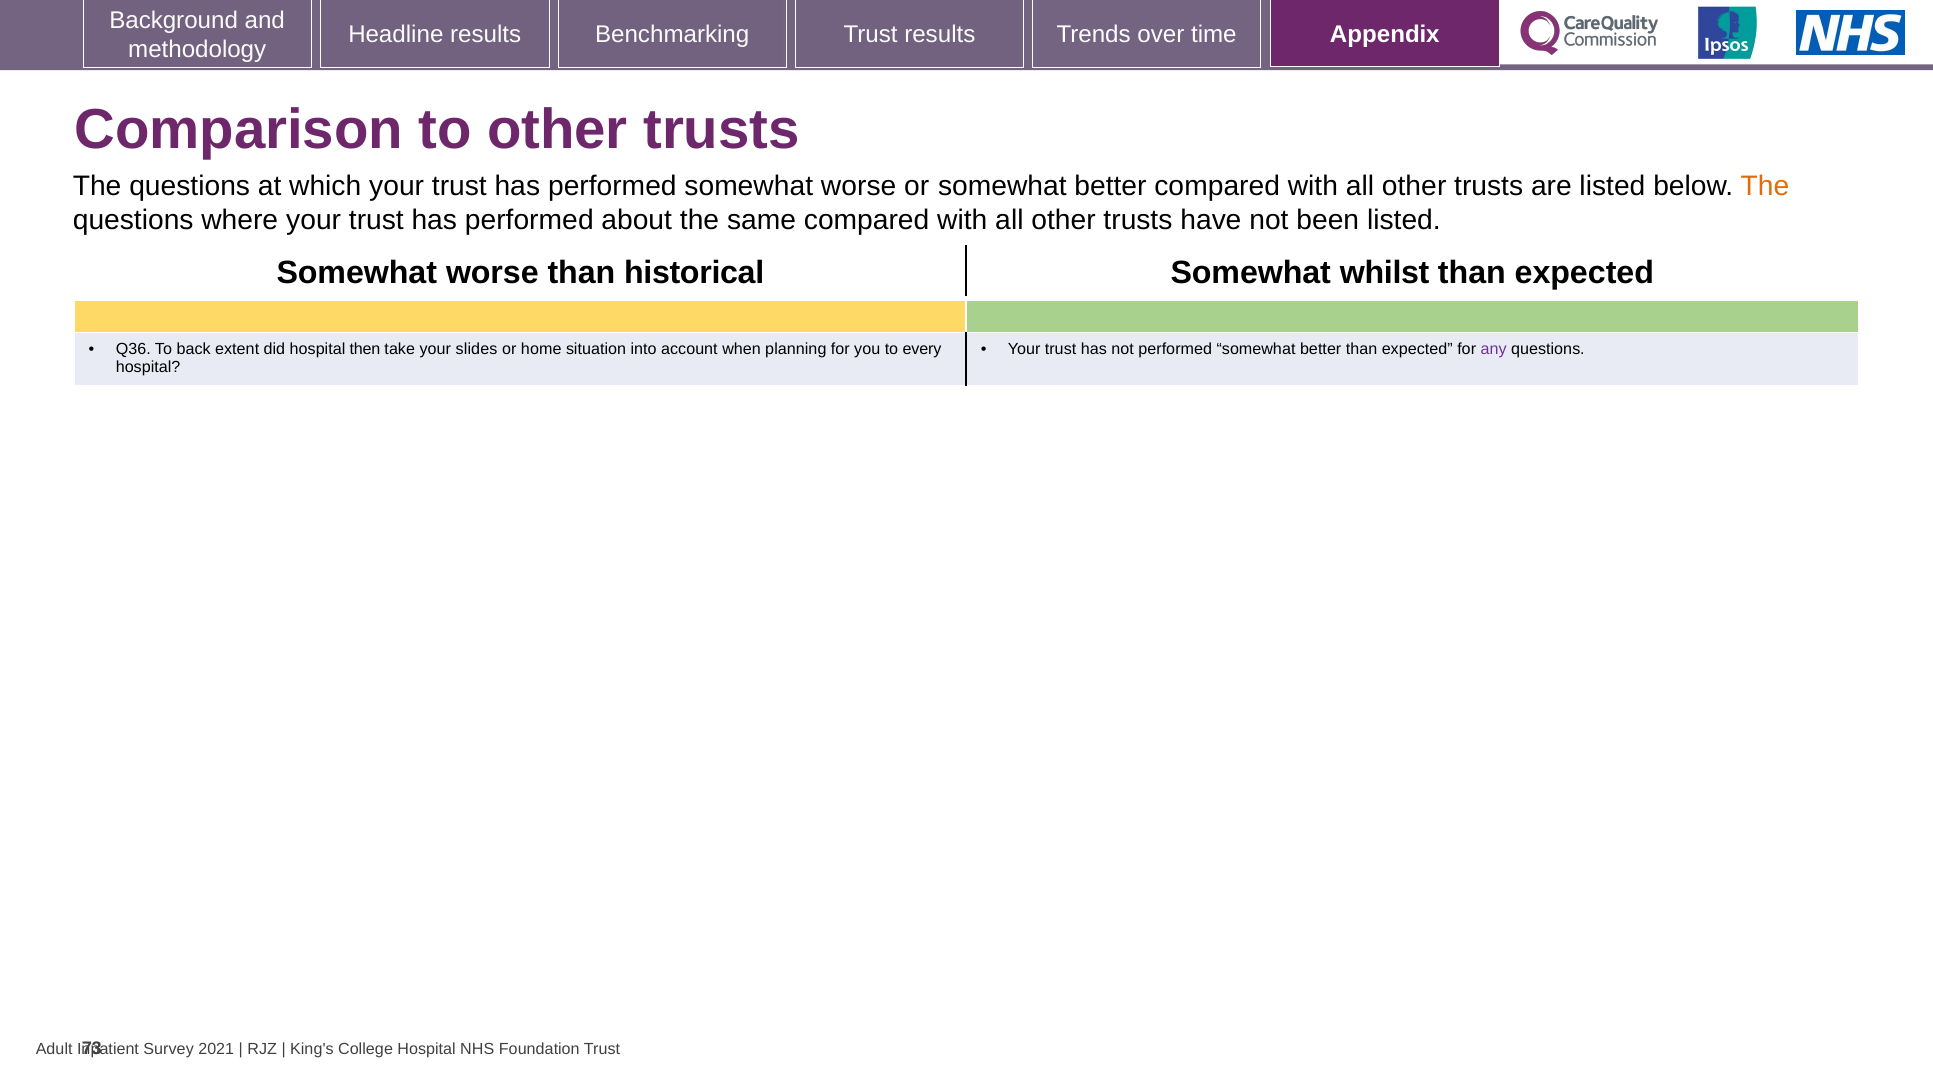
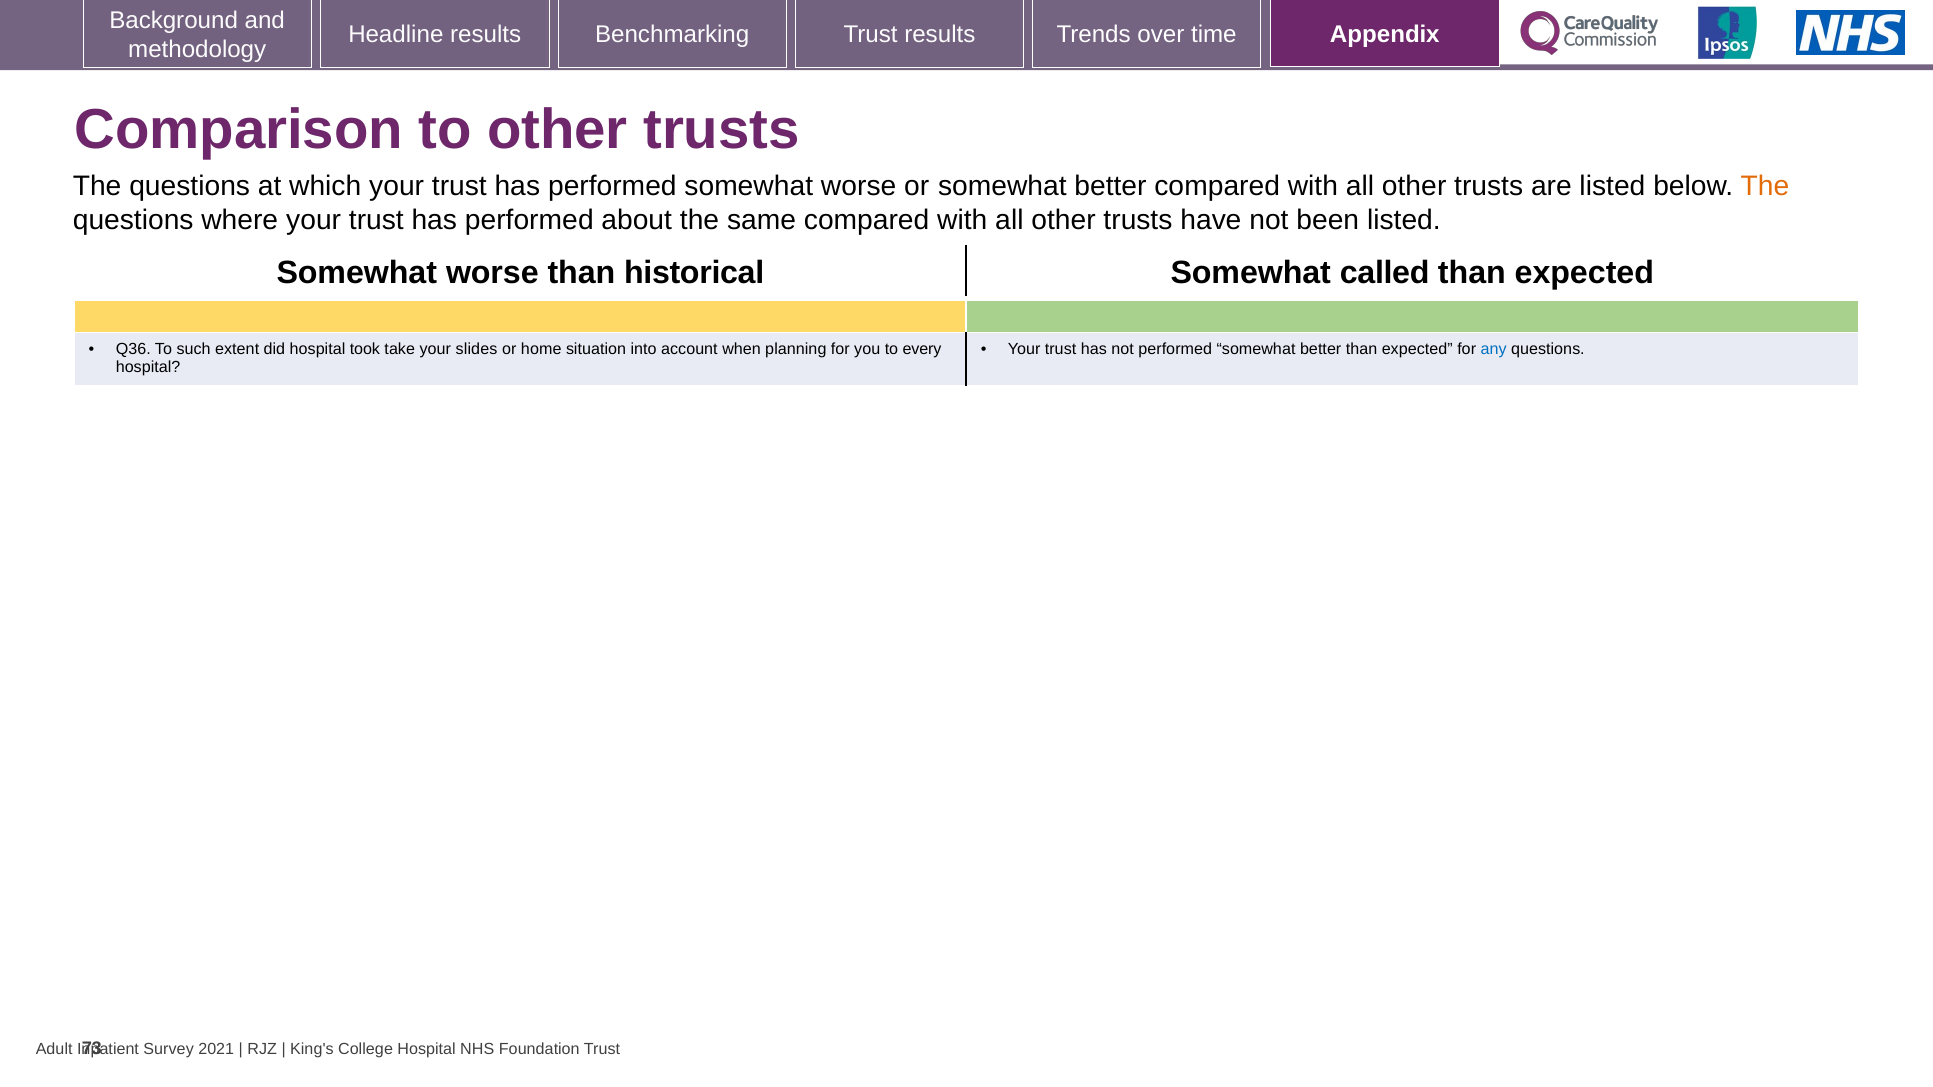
whilst: whilst -> called (1385, 272)
back: back -> such (194, 349)
then: then -> took (365, 349)
any colour: purple -> blue (1494, 349)
